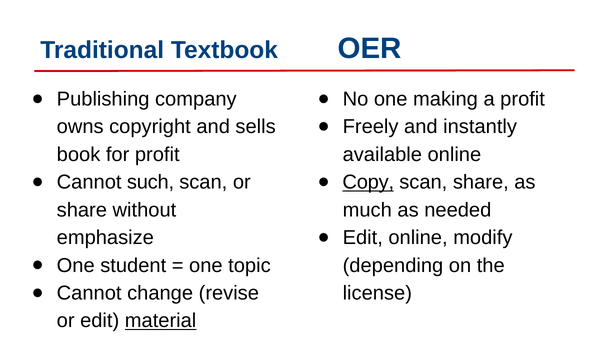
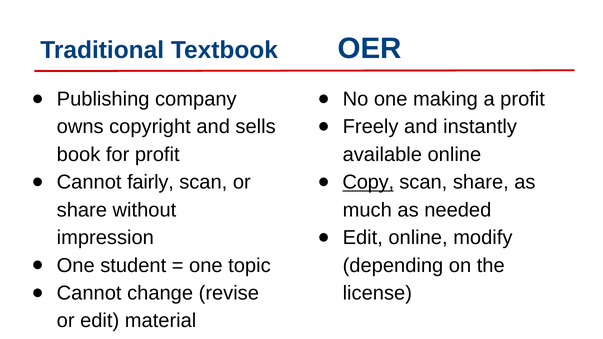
such: such -> fairly (151, 182)
emphasize: emphasize -> impression (105, 238)
material underline: present -> none (161, 321)
